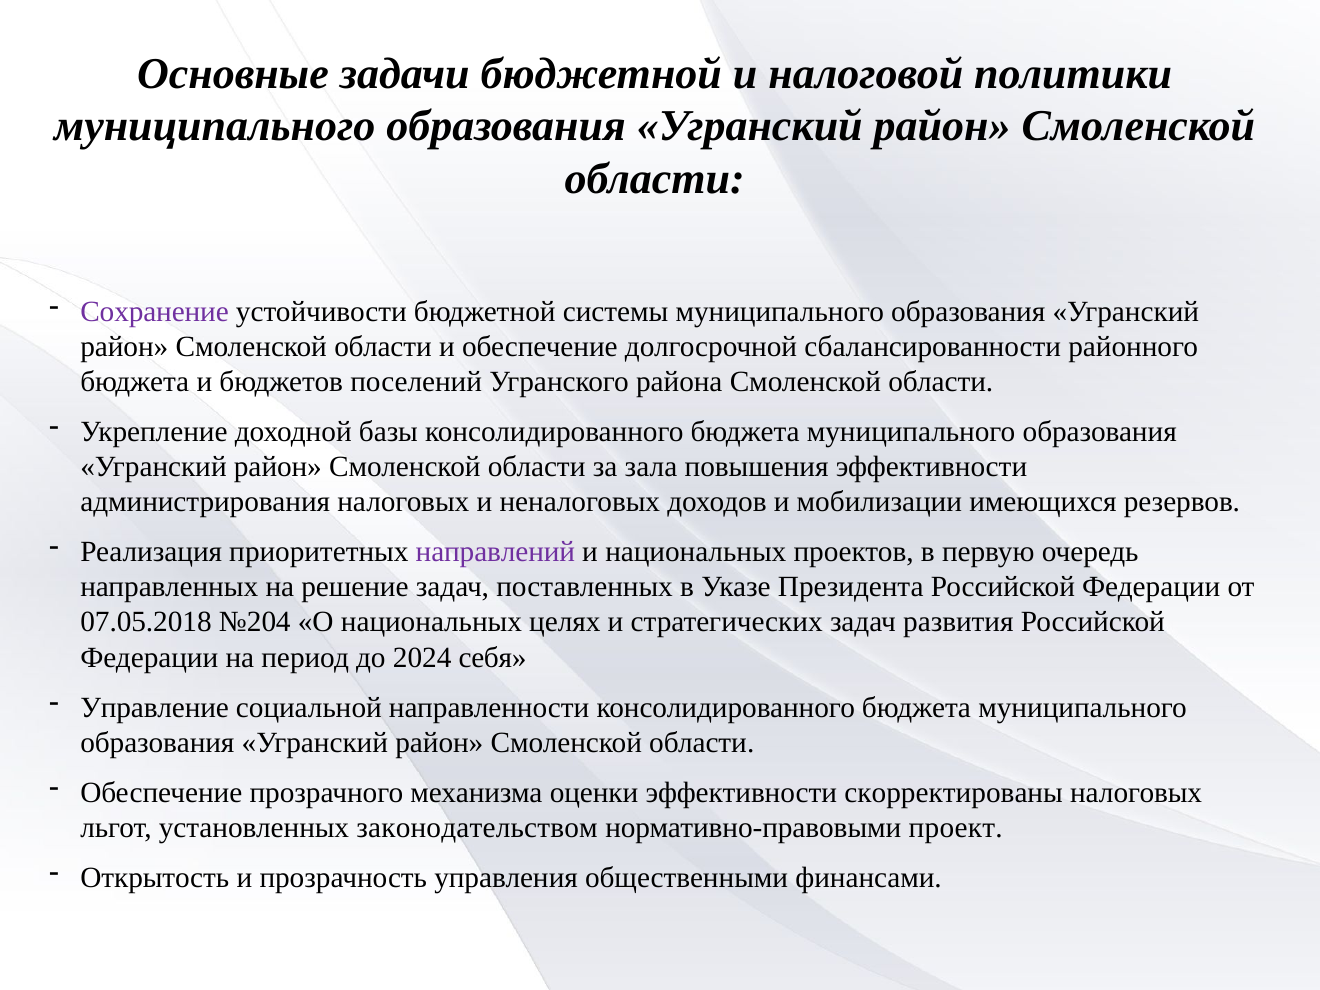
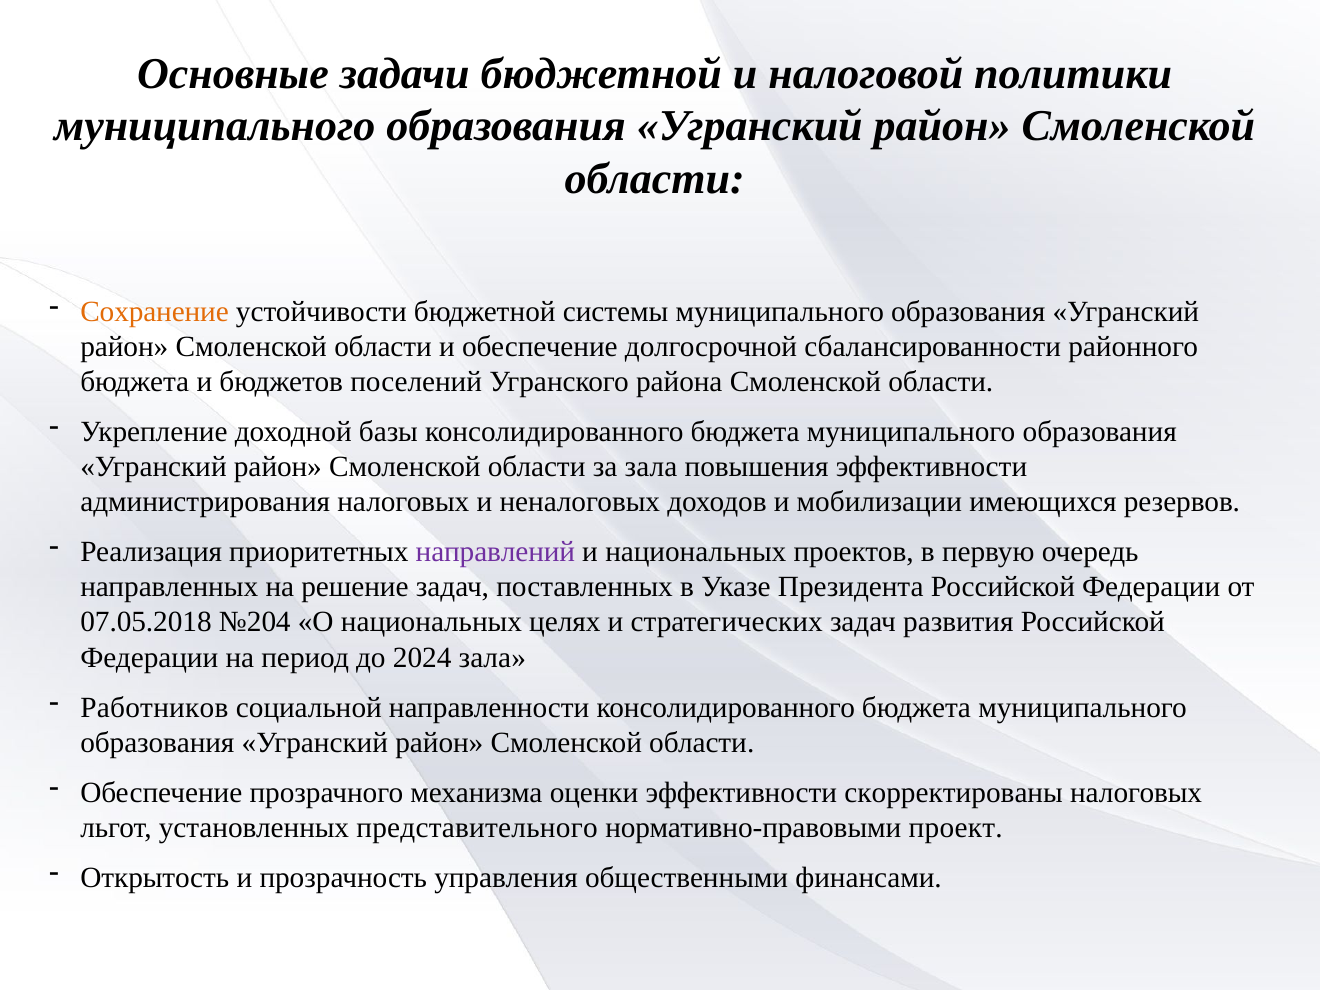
Сохранение colour: purple -> orange (155, 312)
2024 себя: себя -> зала (492, 657)
Управление: Управление -> Работников (154, 707)
законодательством: законодательством -> представительного (477, 828)
